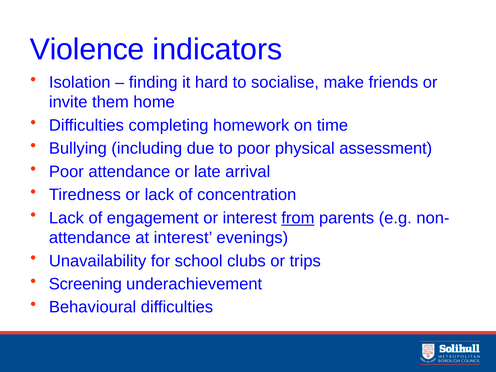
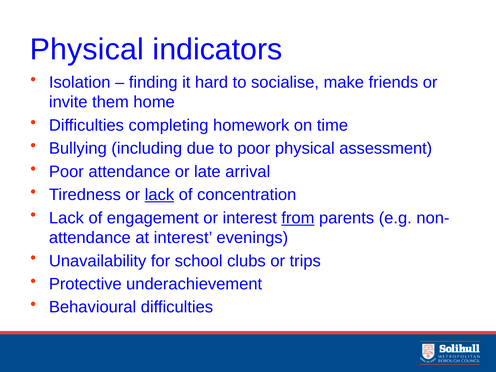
Violence: Violence -> Physical (87, 50)
lack underline: none -> present (159, 195)
Screening: Screening -> Protective (85, 284)
